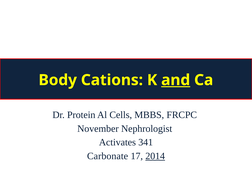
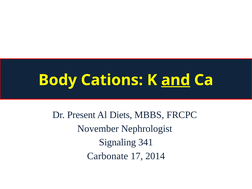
Protein: Protein -> Present (81, 115)
Cells: Cells -> Diets (121, 115)
Activates: Activates -> Signaling (117, 142)
2014 underline: present -> none (155, 156)
